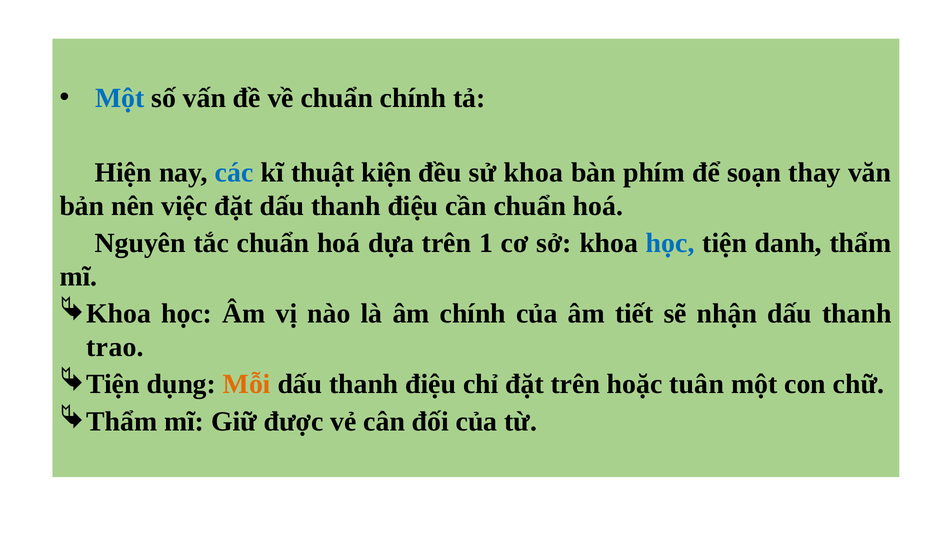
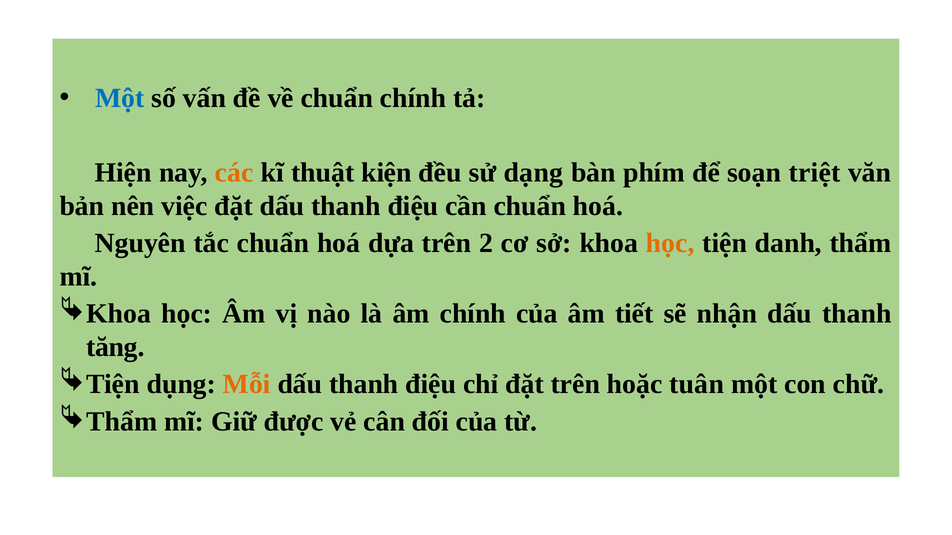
các colour: blue -> orange (234, 173)
sử khoa: khoa -> dạng (534, 173)
thay: thay -> triệt (814, 173)
1: 1 -> 2 (486, 243)
học colour: blue -> orange (670, 243)
trao: trao -> tăng (115, 347)
